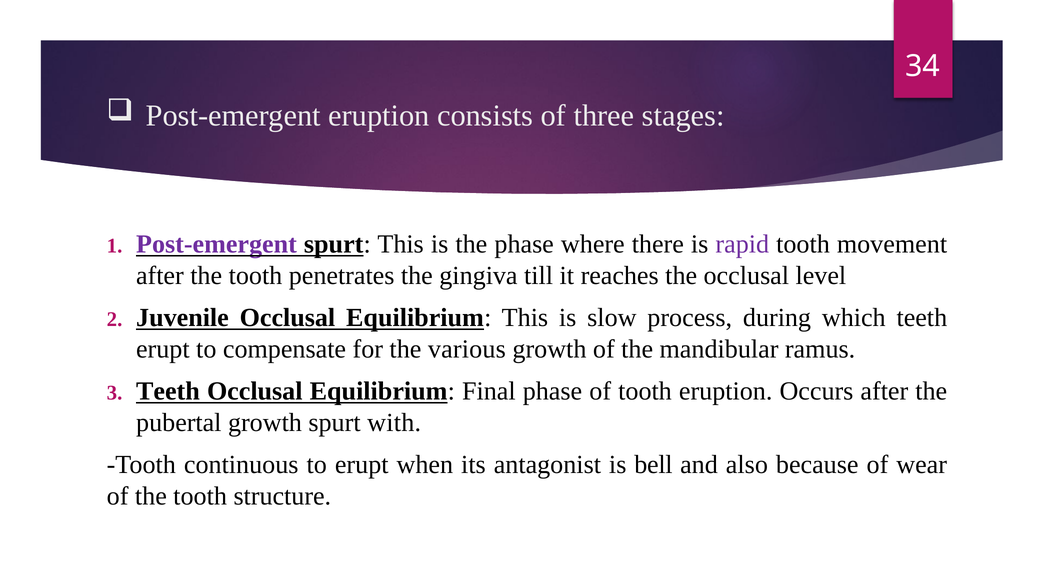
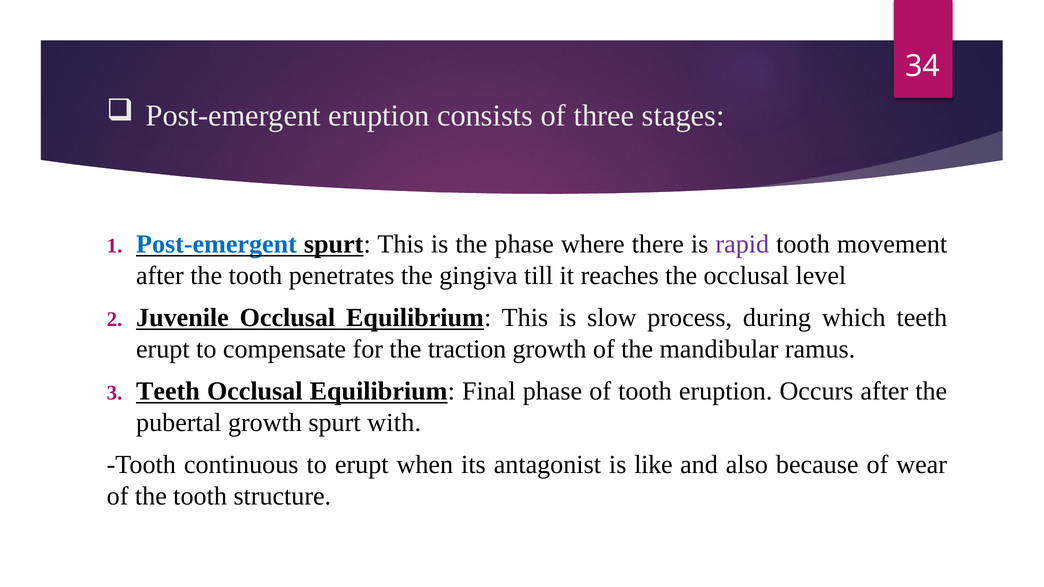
Post-emergent colour: purple -> blue (216, 244)
various: various -> traction (467, 349)
bell: bell -> like (653, 465)
